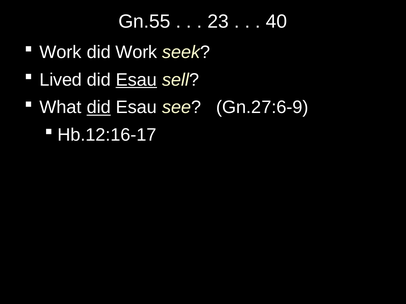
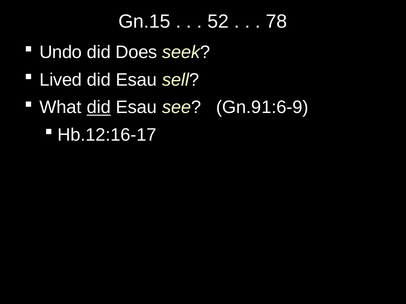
Gn.55: Gn.55 -> Gn.15 (144, 22)
23: 23 -> 52 (218, 22)
40: 40 -> 78 (277, 22)
Work: Work -> Undo (61, 52)
did Work: Work -> Does (136, 52)
Esau underline: present -> none (136, 80)
Gn.27:6-9: Gn.27:6-9 -> Gn.91:6-9 (262, 108)
